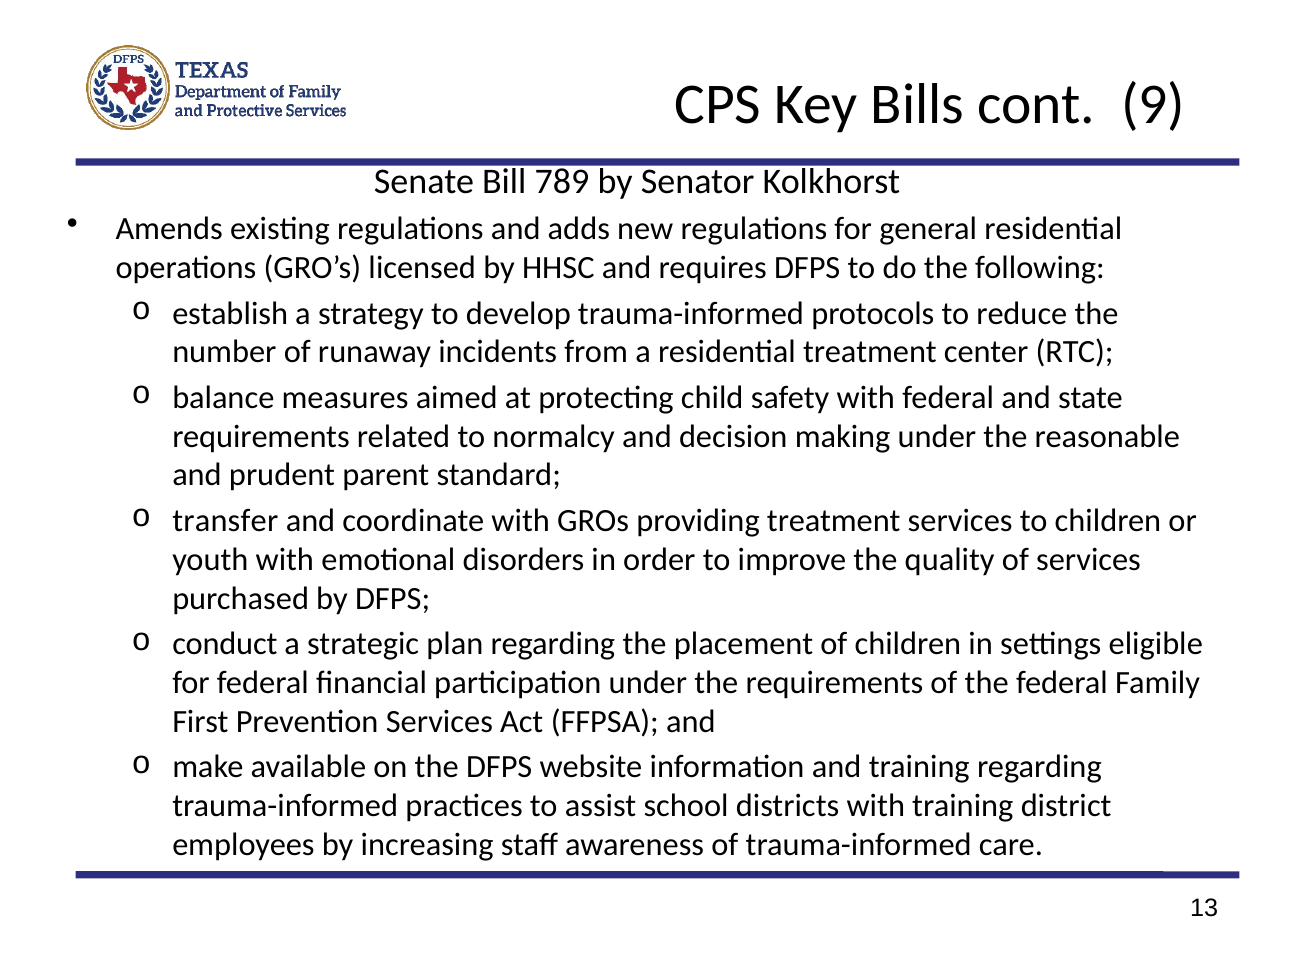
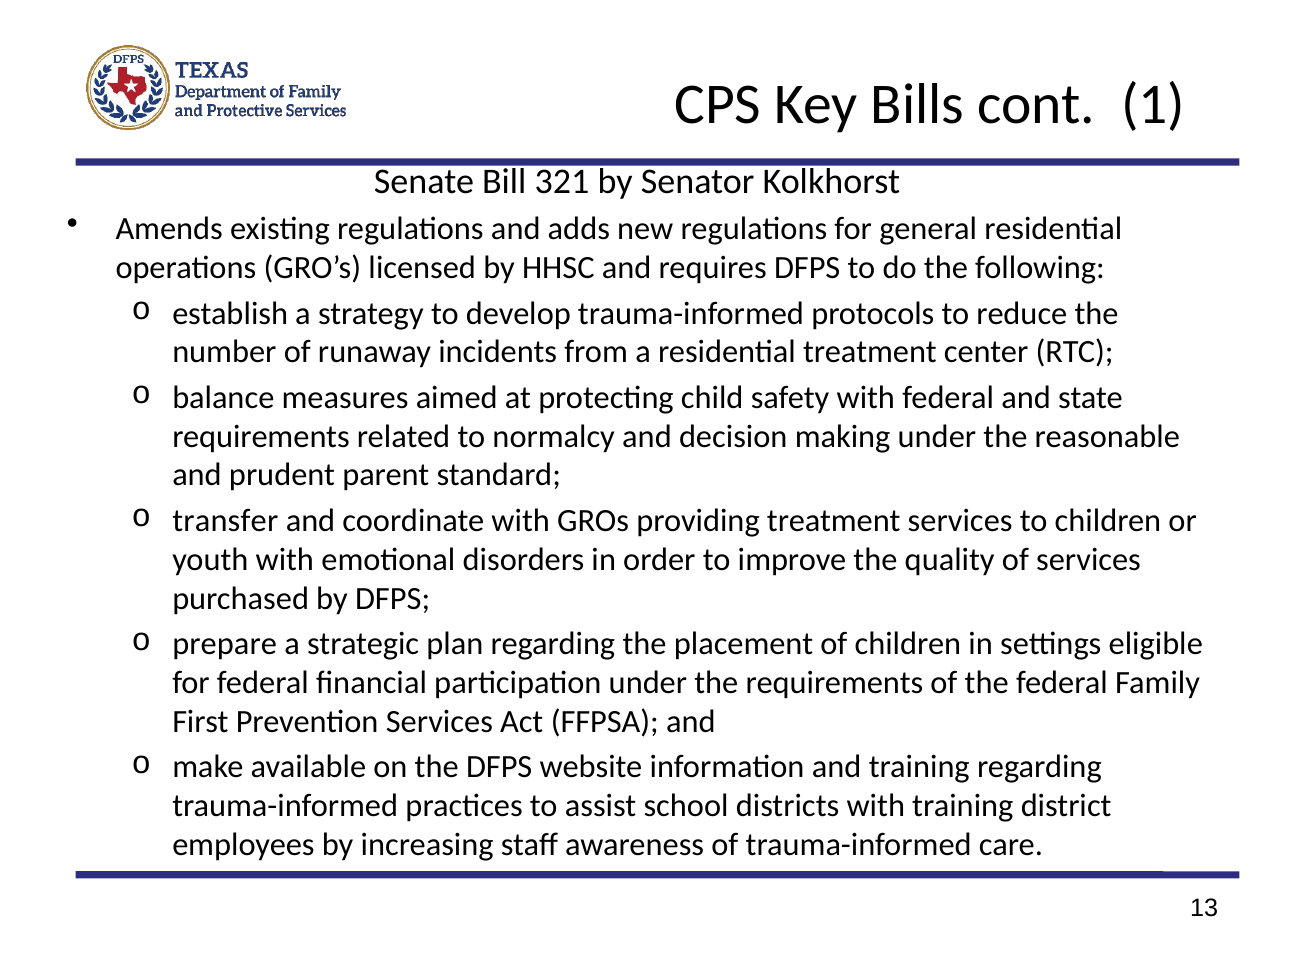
9: 9 -> 1 (1153, 104)
789: 789 -> 321 (562, 182)
conduct: conduct -> prepare (225, 644)
